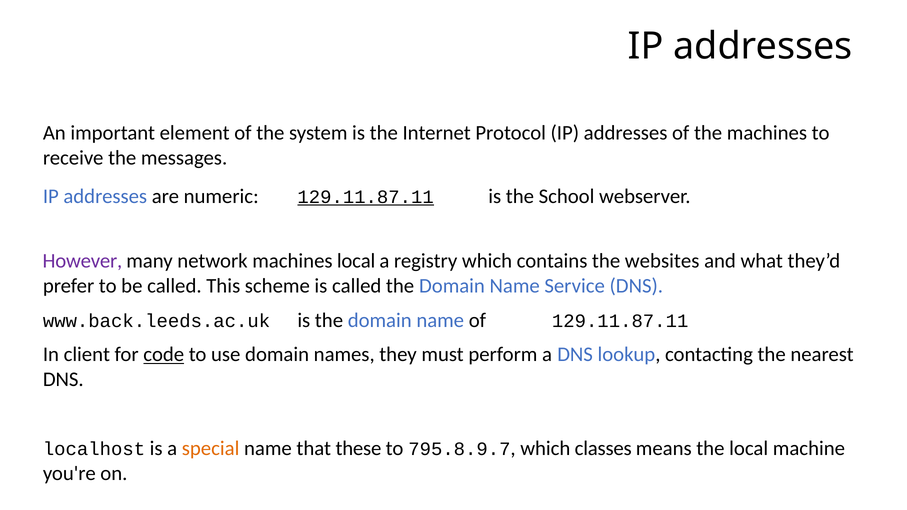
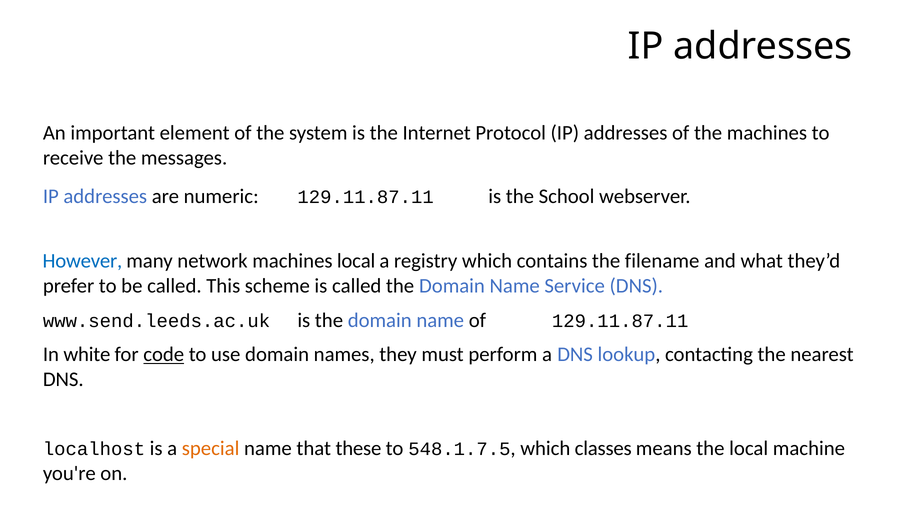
129.11.87.11 underline: present -> none (366, 197)
However colour: purple -> blue (82, 261)
websites: websites -> filename (662, 261)
www.back.leeds.ac.uk: www.back.leeds.ac.uk -> www.send.leeds.ac.uk (157, 321)
client: client -> white (87, 355)
795.8.9.7: 795.8.9.7 -> 548.1.7.5 (459, 449)
